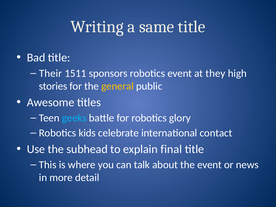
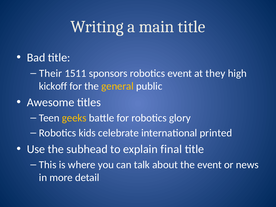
same: same -> main (157, 27)
stories: stories -> kickoff (53, 86)
geeks colour: light blue -> yellow (74, 118)
contact: contact -> printed (216, 133)
